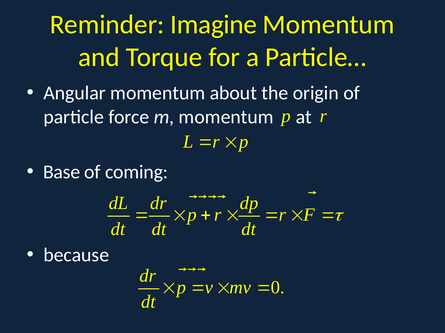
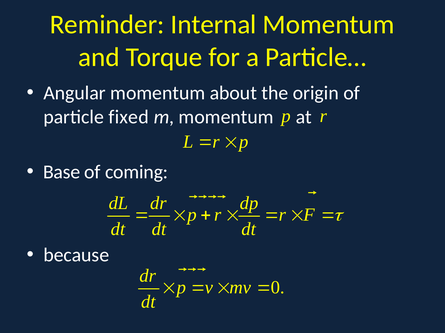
Imagine: Imagine -> Internal (214, 25)
force: force -> fixed (129, 117)
